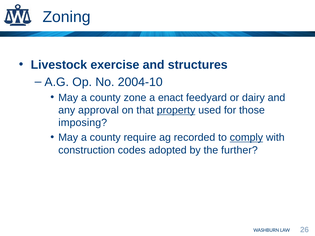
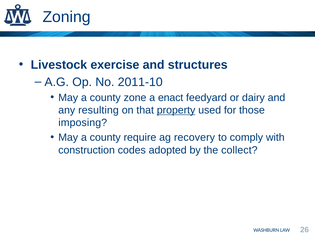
2004-10: 2004-10 -> 2011-10 (140, 82)
approval: approval -> resulting (98, 110)
recorded: recorded -> recovery (194, 138)
comply underline: present -> none (246, 138)
further: further -> collect (239, 150)
